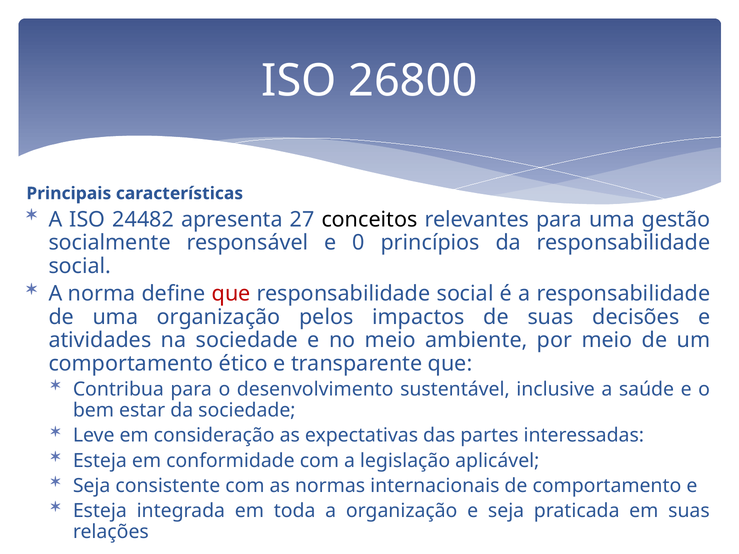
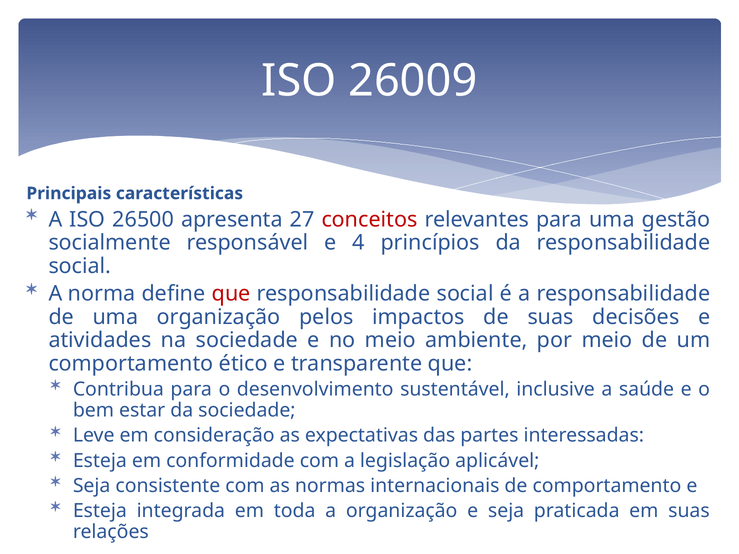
26800: 26800 -> 26009 (413, 81)
24482: 24482 -> 26500 (143, 220)
conceitos colour: black -> red (370, 220)
0: 0 -> 4 (359, 243)
